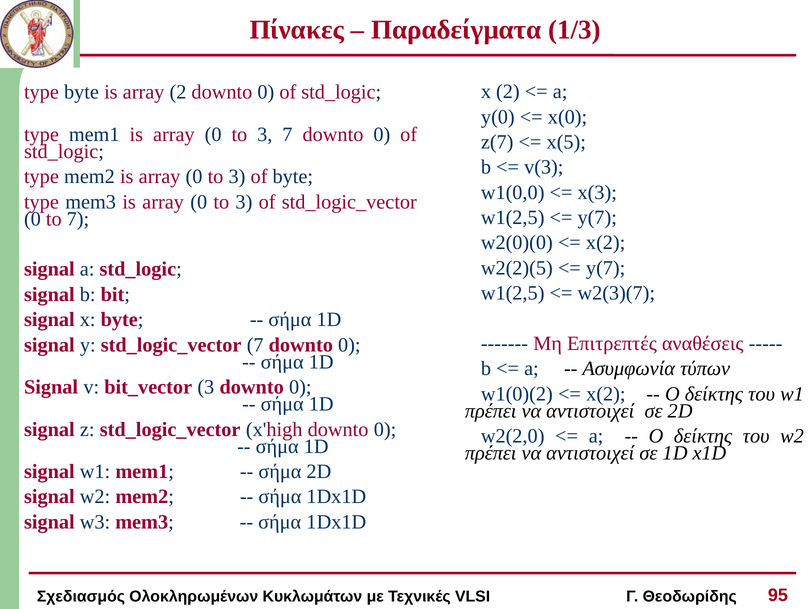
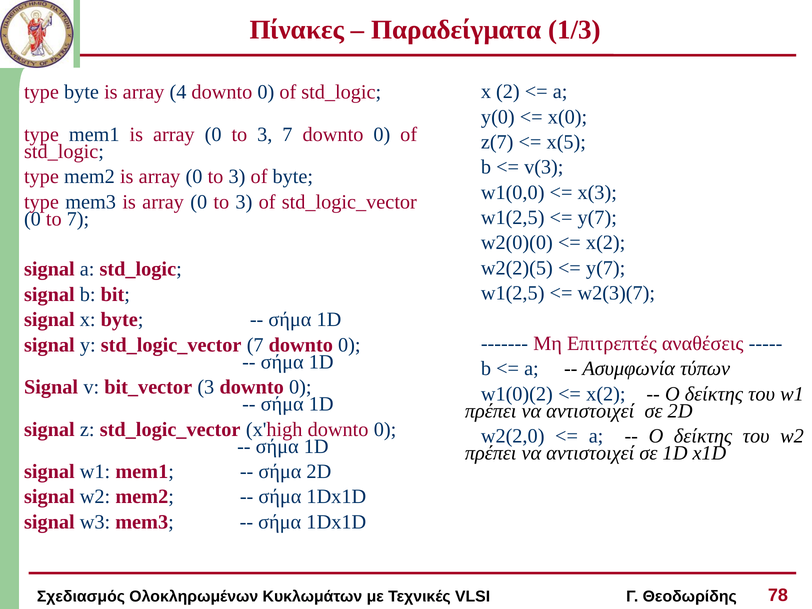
array 2: 2 -> 4 (178, 92)
95: 95 -> 78 (778, 595)
